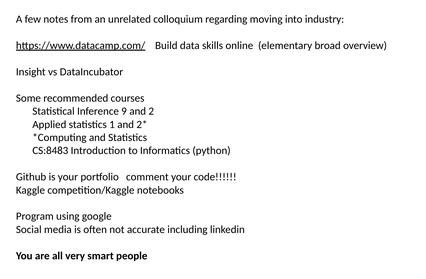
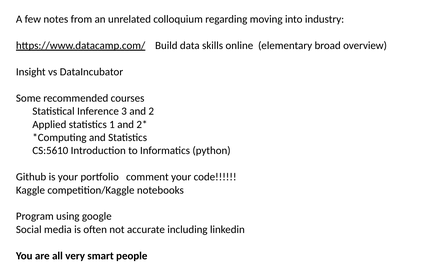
9: 9 -> 3 (124, 111)
CS:8483: CS:8483 -> CS:5610 (50, 150)
